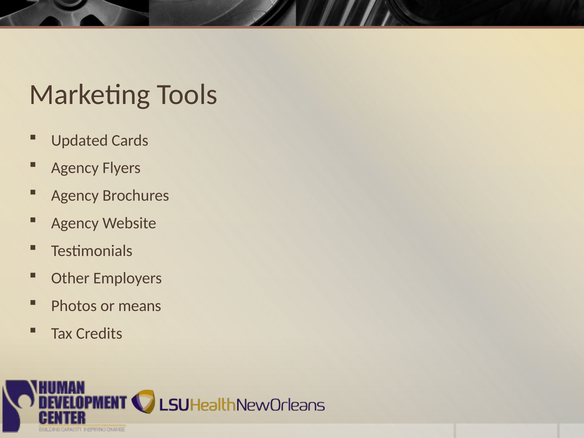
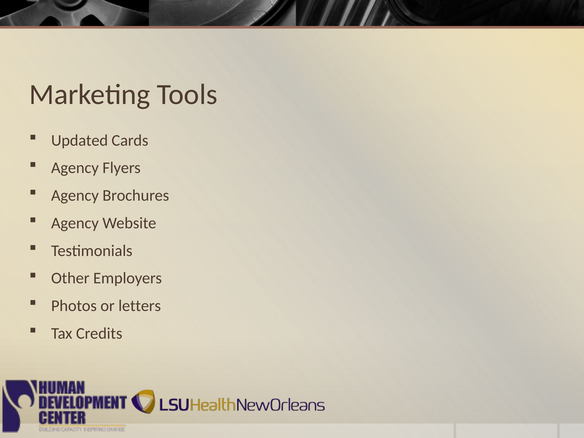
means: means -> letters (140, 306)
